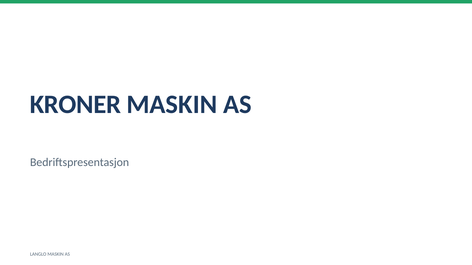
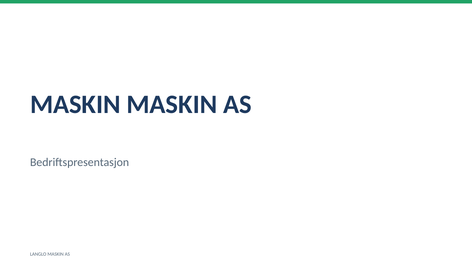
KRONER: KRONER -> MASKIN (75, 105)
